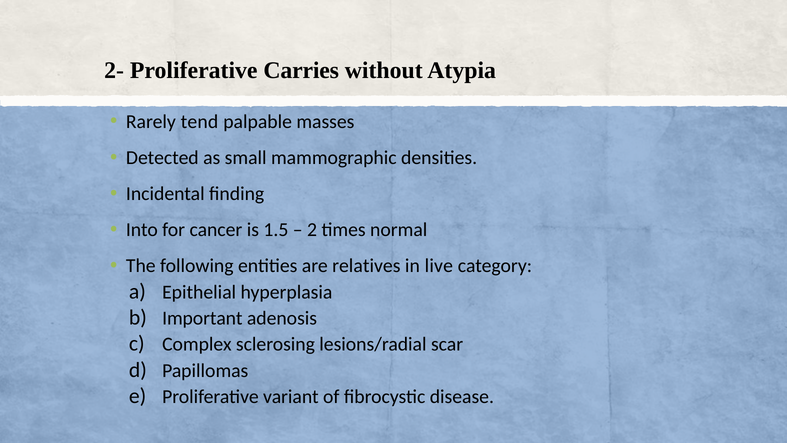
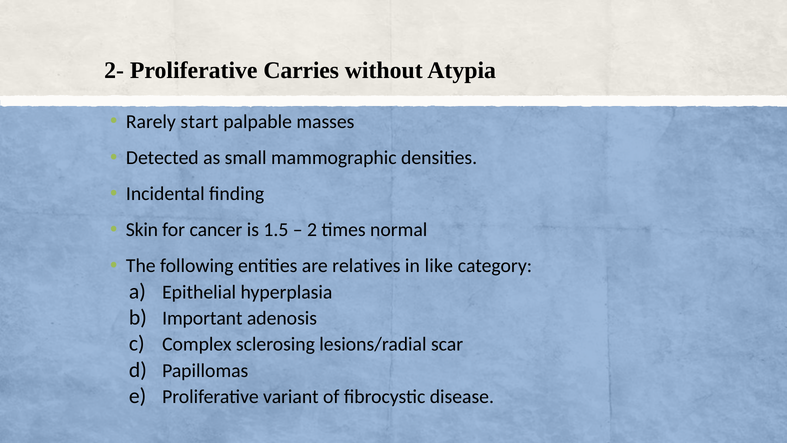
tend: tend -> start (199, 122)
Into: Into -> Skin (142, 230)
live: live -> like (439, 266)
